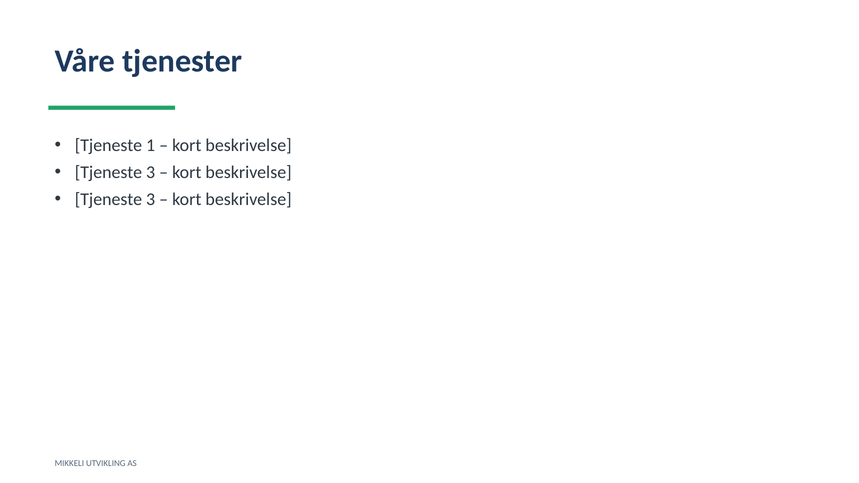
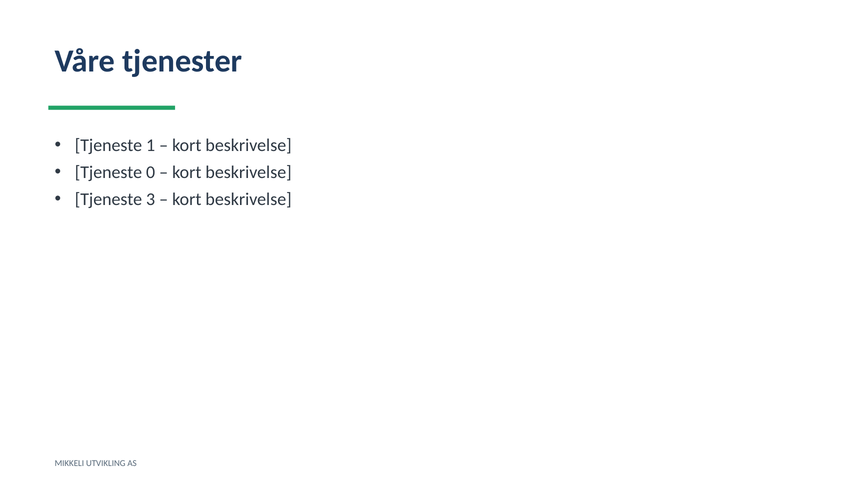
3: 3 -> 0 (151, 172)
